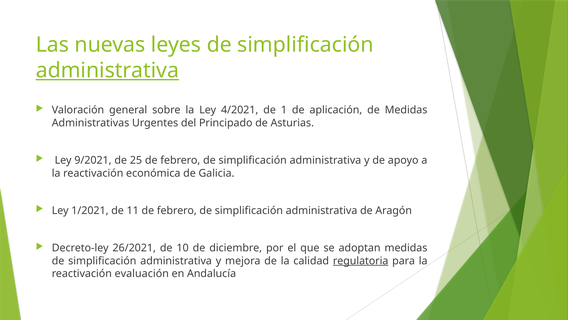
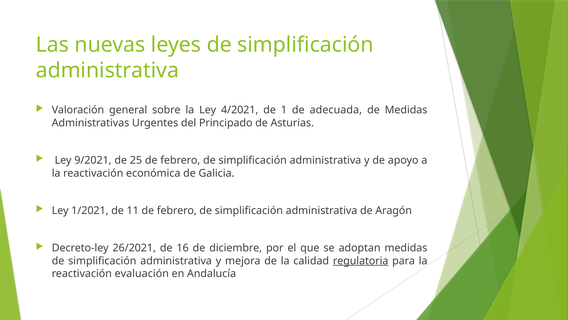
administrativa underline: present -> none (107, 70)
aplicación: aplicación -> adecuada (336, 110)
10: 10 -> 16 (183, 248)
